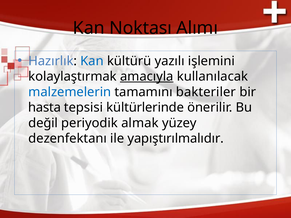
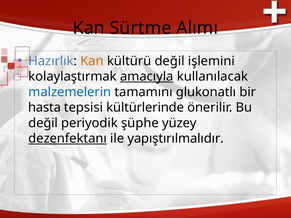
Noktası: Noktası -> Sürtme (140, 28)
Kan colour: blue -> orange (92, 61)
kültürü yazılı: yazılı -> değil (170, 61)
bakteriler: bakteriler -> glukonatlı (206, 92)
almak: almak -> şüphe (140, 123)
dezenfektanı underline: none -> present (68, 139)
